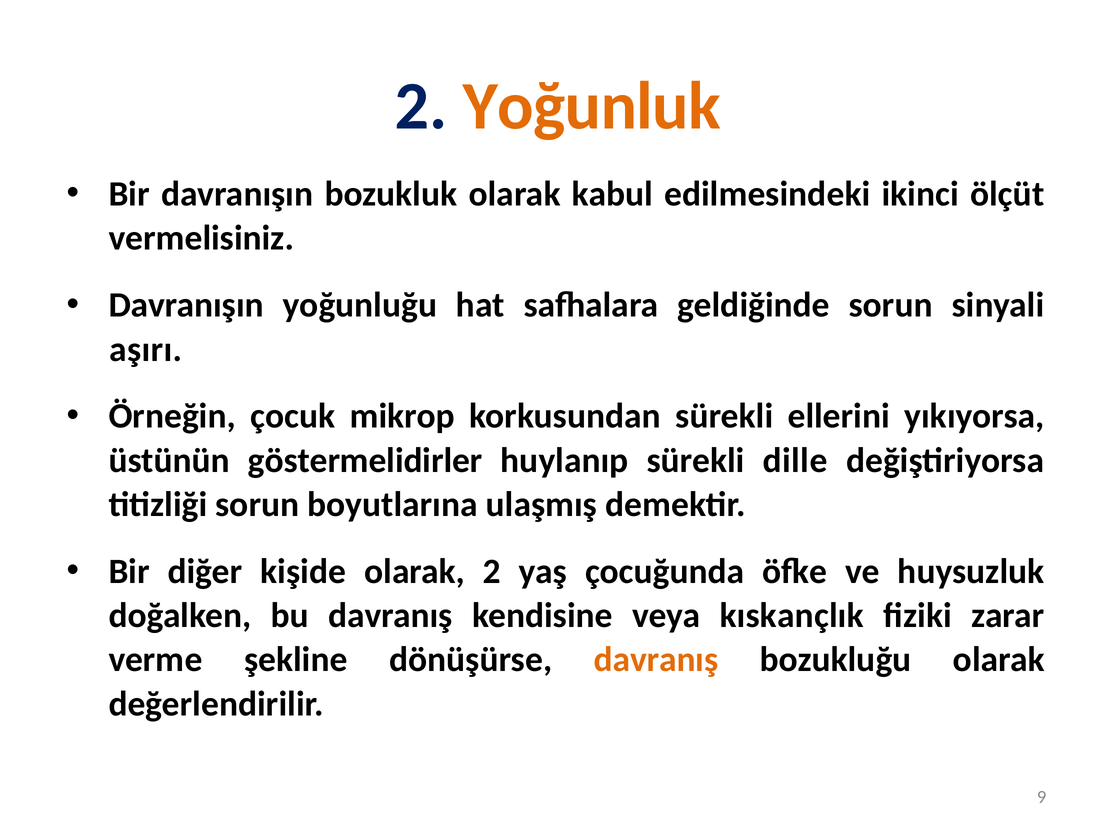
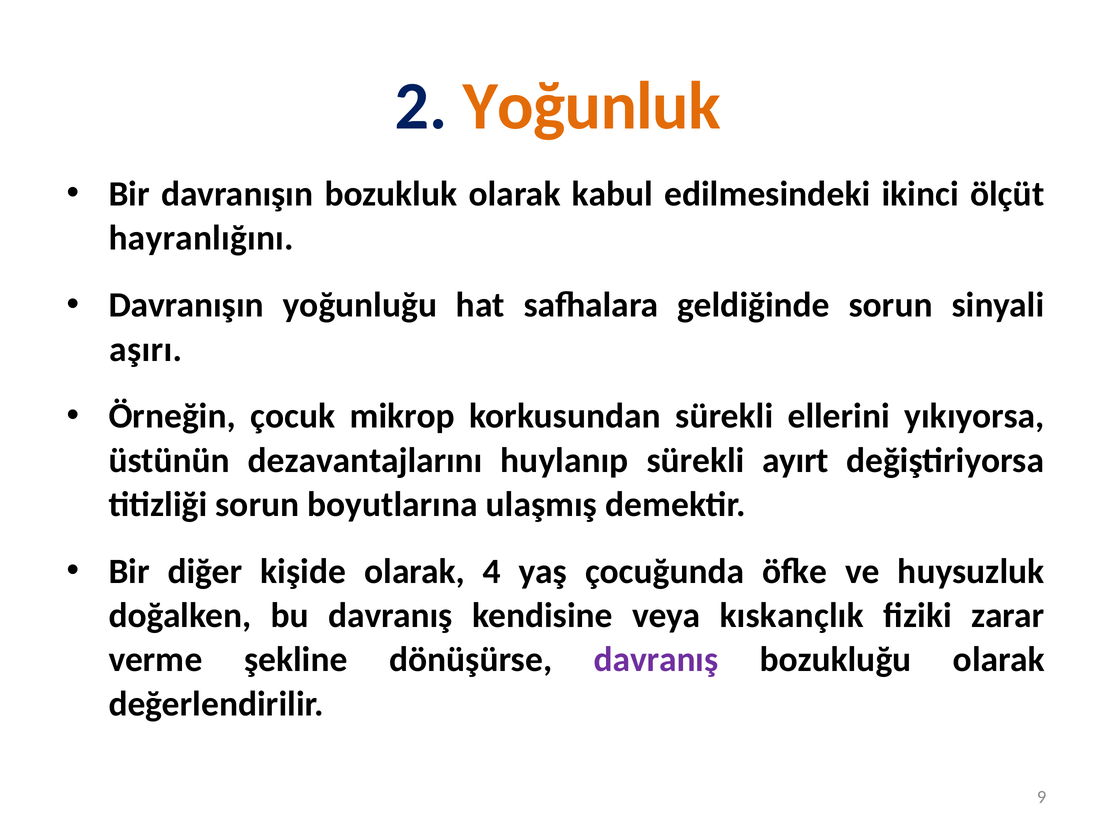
vermelisiniz: vermelisiniz -> hayranlığını (201, 238)
göstermelidirler: göstermelidirler -> dezavantajlarını (365, 460)
dille: dille -> ayırt (796, 460)
olarak 2: 2 -> 4 (492, 571)
davranış colour: orange -> purple (656, 660)
